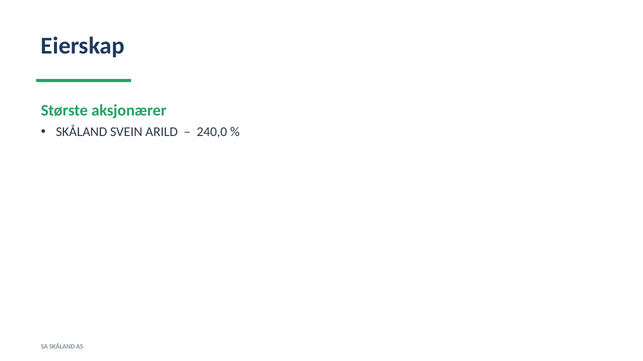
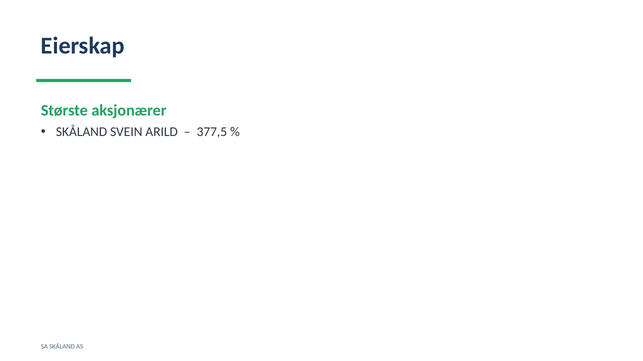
240,0: 240,0 -> 377,5 (212, 132)
